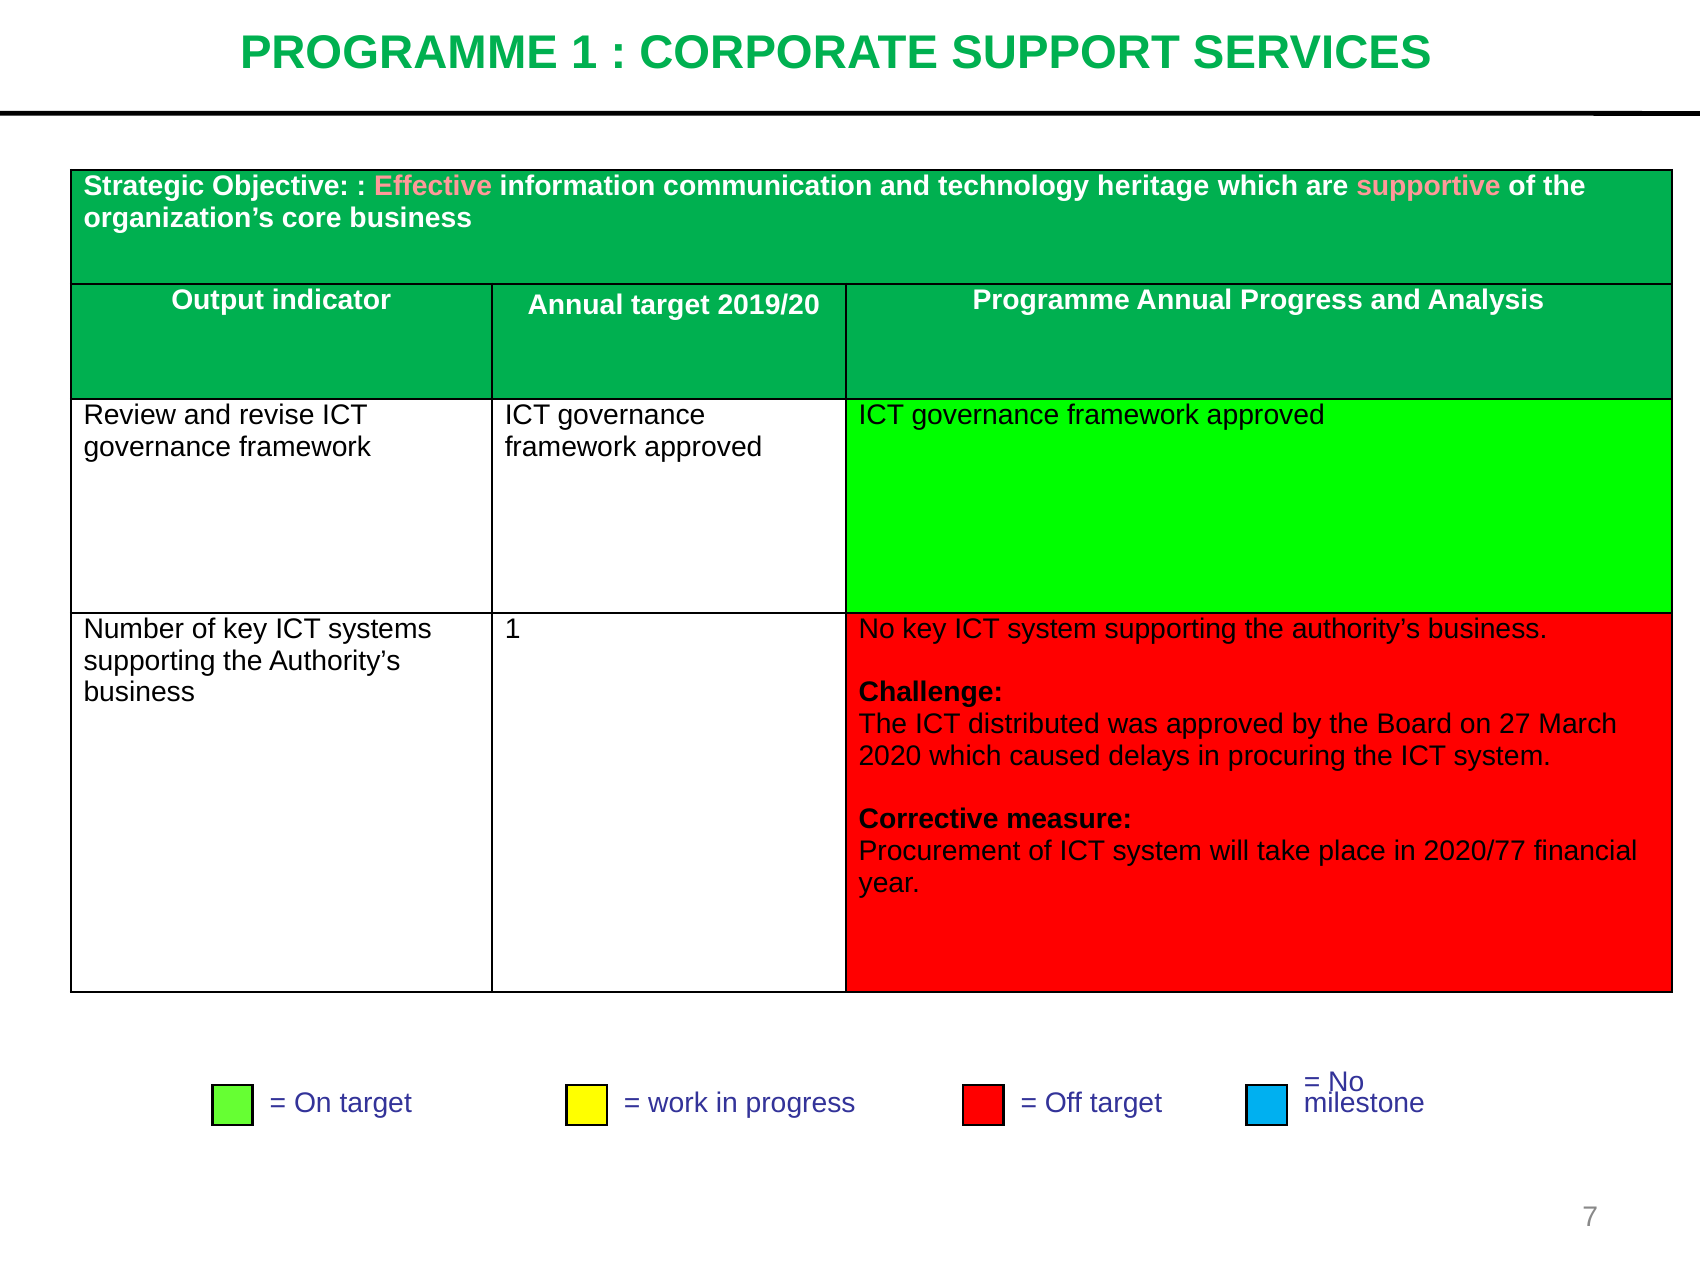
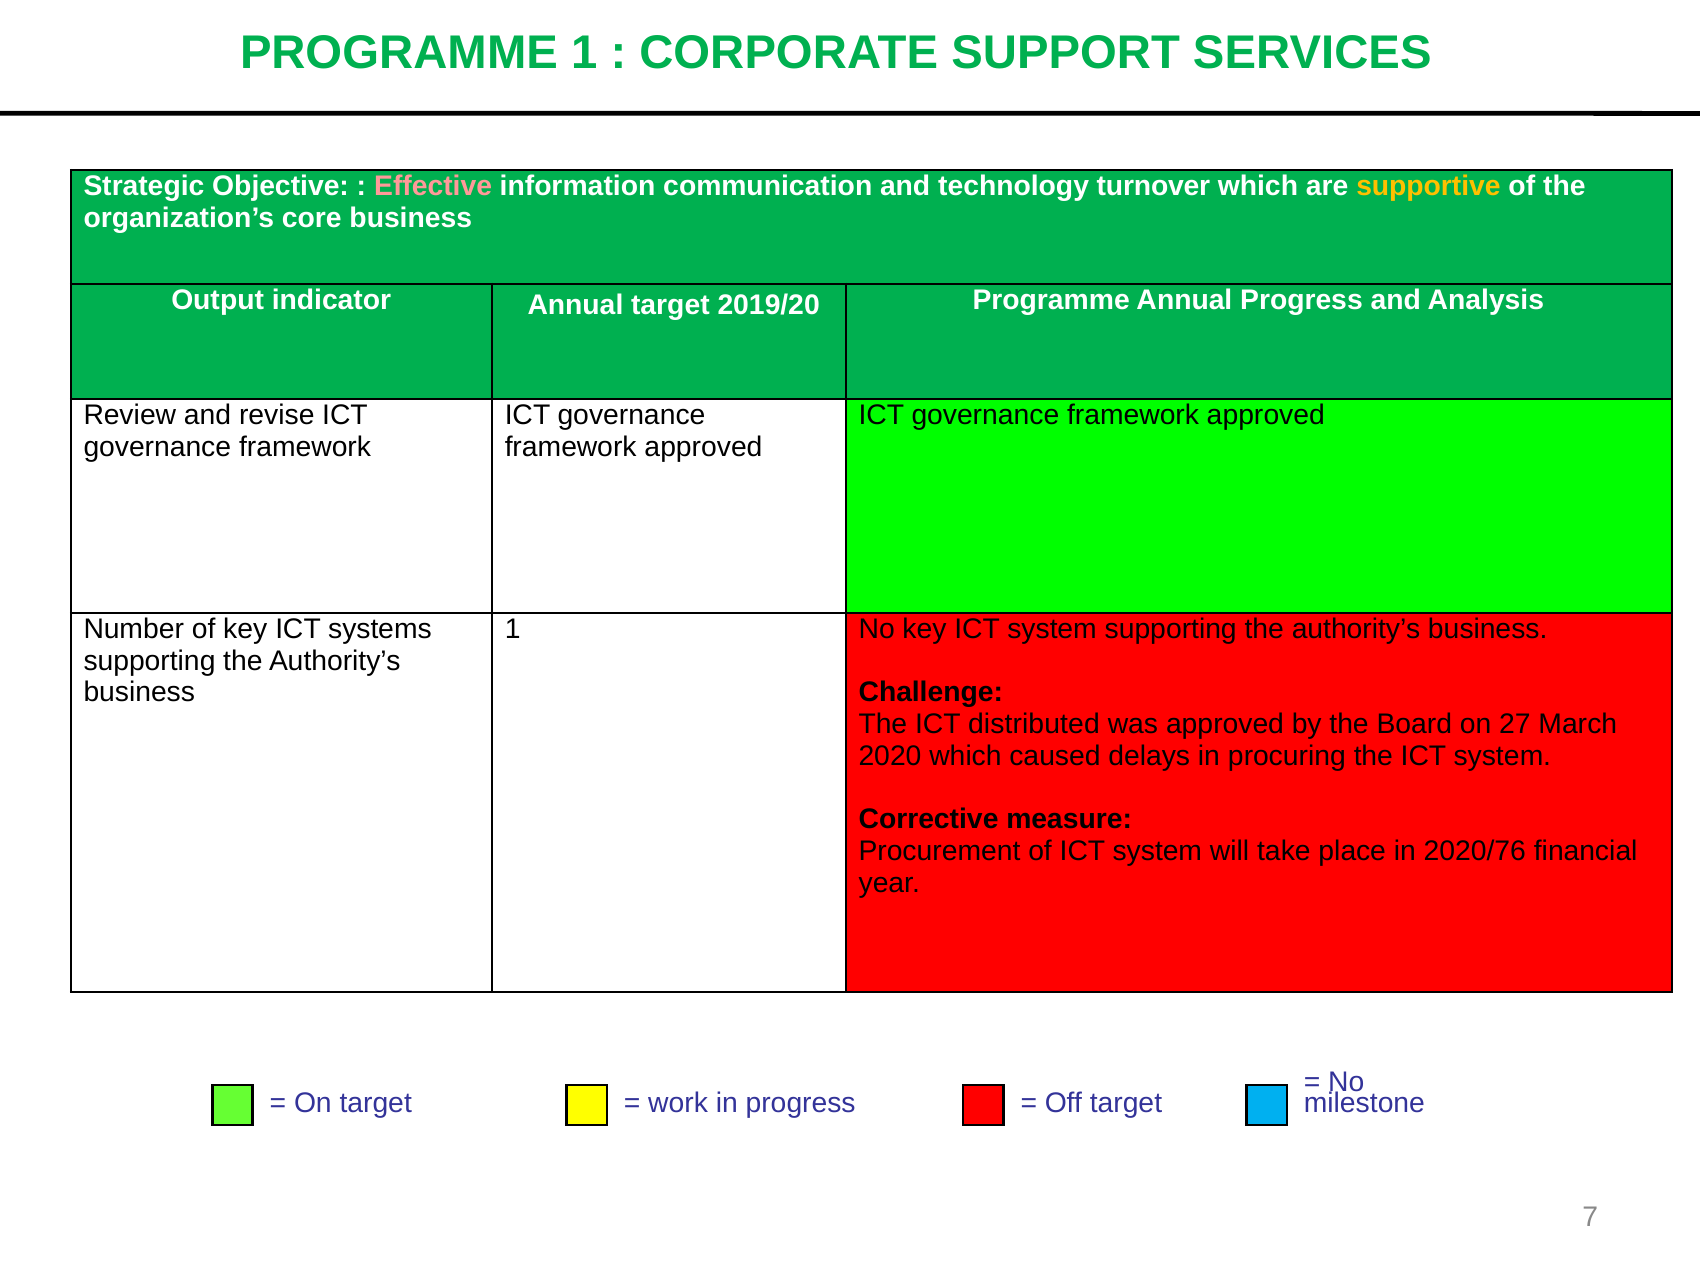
heritage: heritage -> turnover (1153, 186)
supportive colour: pink -> yellow (1428, 186)
2020/77: 2020/77 -> 2020/76 (1475, 851)
